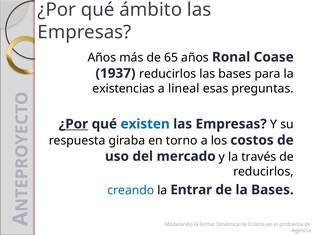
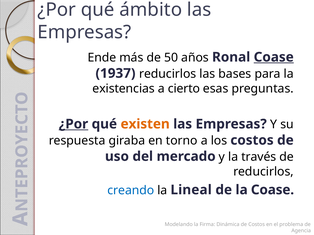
Años: Años -> Ende (102, 58)
65: 65 -> 50 (171, 58)
Coase underline: none -> present (274, 57)
lineal: lineal -> cierto (184, 89)
existen colour: blue -> orange (145, 124)
Entrar: Entrar -> Lineal (191, 190)
la Bases: Bases -> Coase (272, 190)
